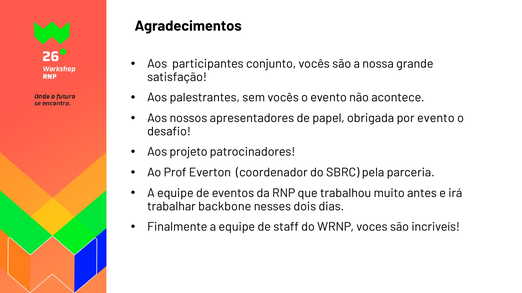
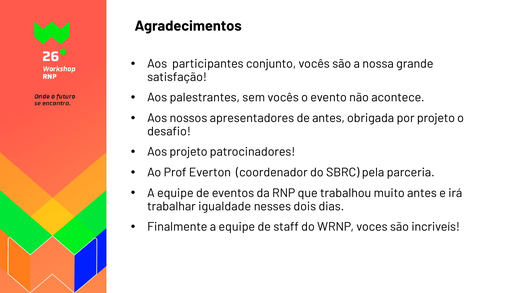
de papel: papel -> antes (329, 118)
por evento: evento -> projeto (436, 118)
backbone: backbone -> igualdade (225, 207)
